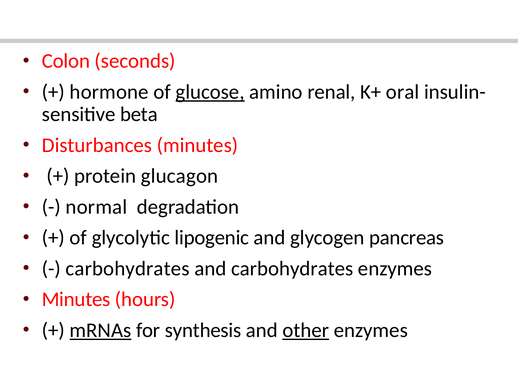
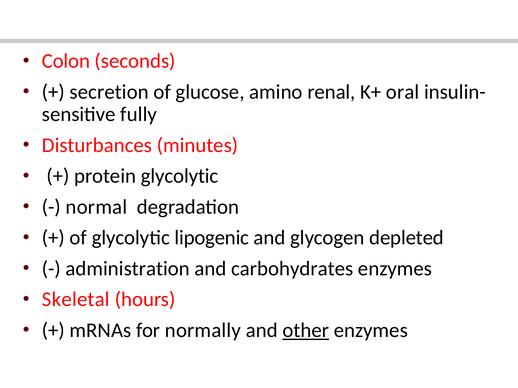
hormone: hormone -> secretion (109, 92)
glucose underline: present -> none (210, 92)
beta: beta -> fully (139, 115)
protein glucagon: glucagon -> glycolytic (180, 176)
pancreas: pancreas -> depleted (407, 238)
carbohydrates: carbohydrates -> administration (128, 269)
Minutes: Minutes -> Skeletal (76, 300)
mRNAs underline: present -> none (100, 331)
synthesis: synthesis -> normally (203, 331)
